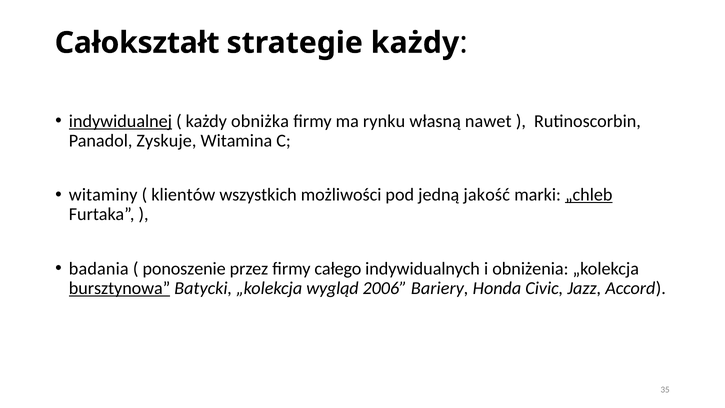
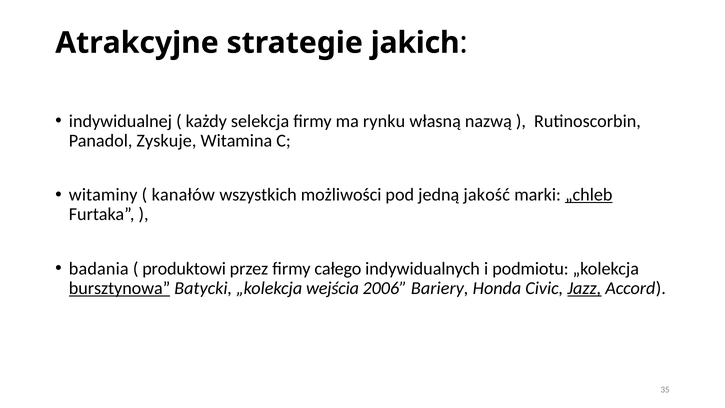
Całokształt: Całokształt -> Atrakcyjne (137, 43)
strategie każdy: każdy -> jakich (415, 43)
indywidualnej underline: present -> none (120, 121)
obniżka: obniżka -> selekcja (260, 121)
nawet: nawet -> nazwą (488, 121)
klientów: klientów -> kanałów (183, 195)
ponoszenie: ponoszenie -> produktowi (184, 269)
obniżenia: obniżenia -> podmiotu (530, 269)
wygląd: wygląd -> wejścia (333, 288)
Jazz underline: none -> present (584, 288)
